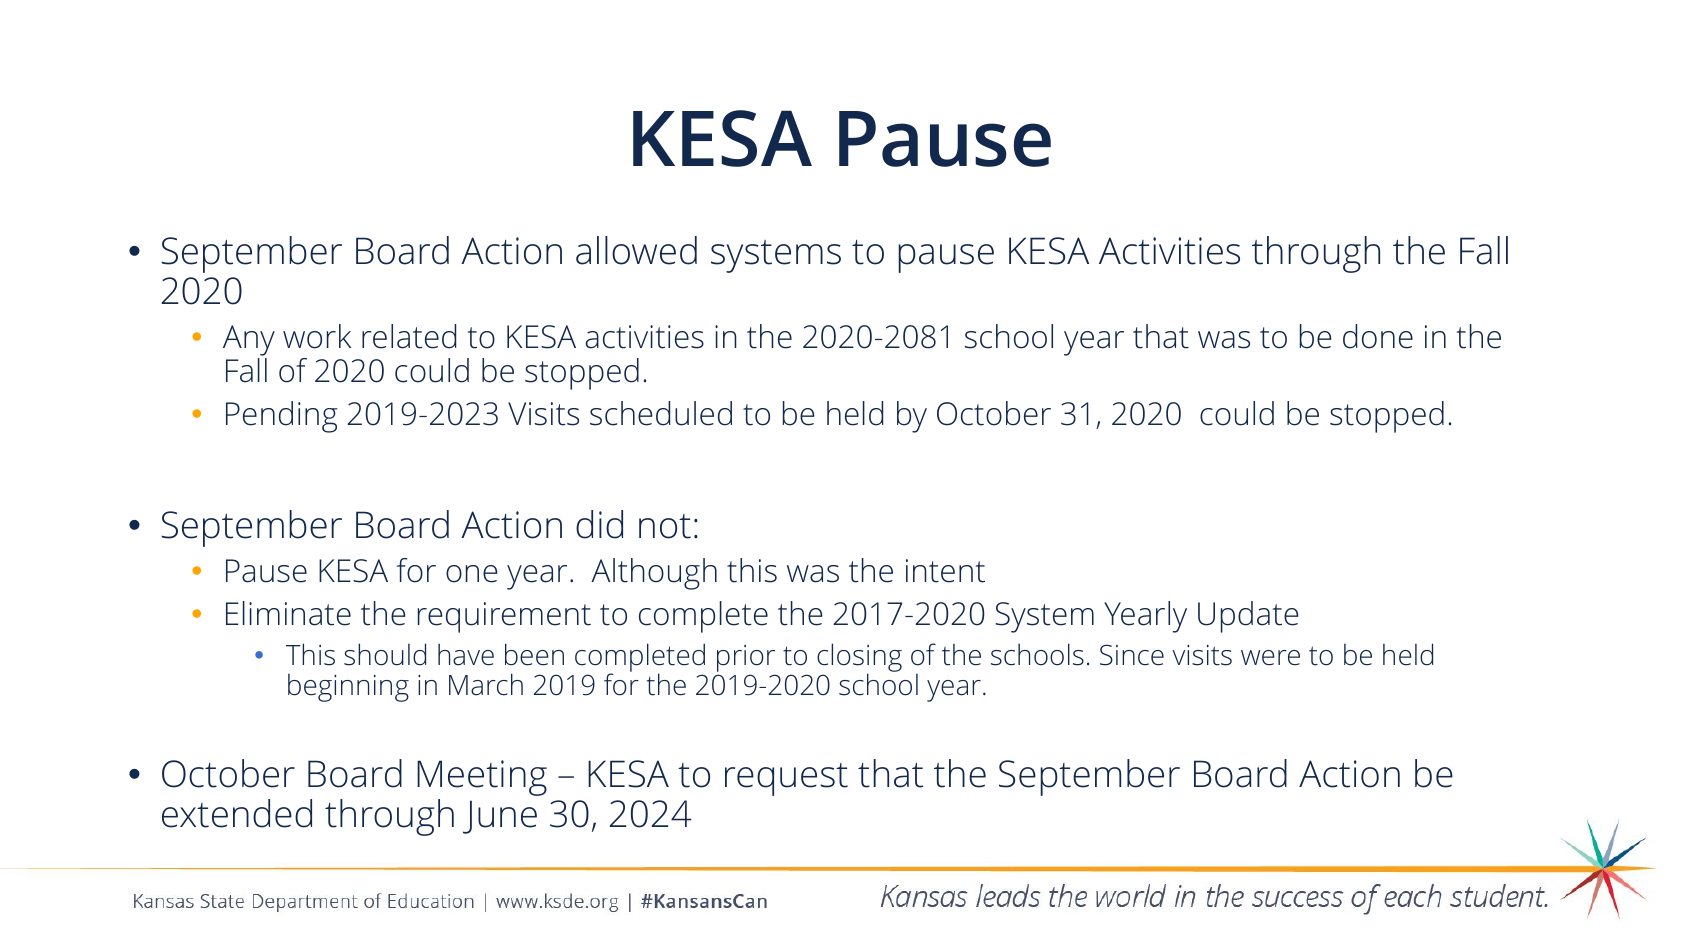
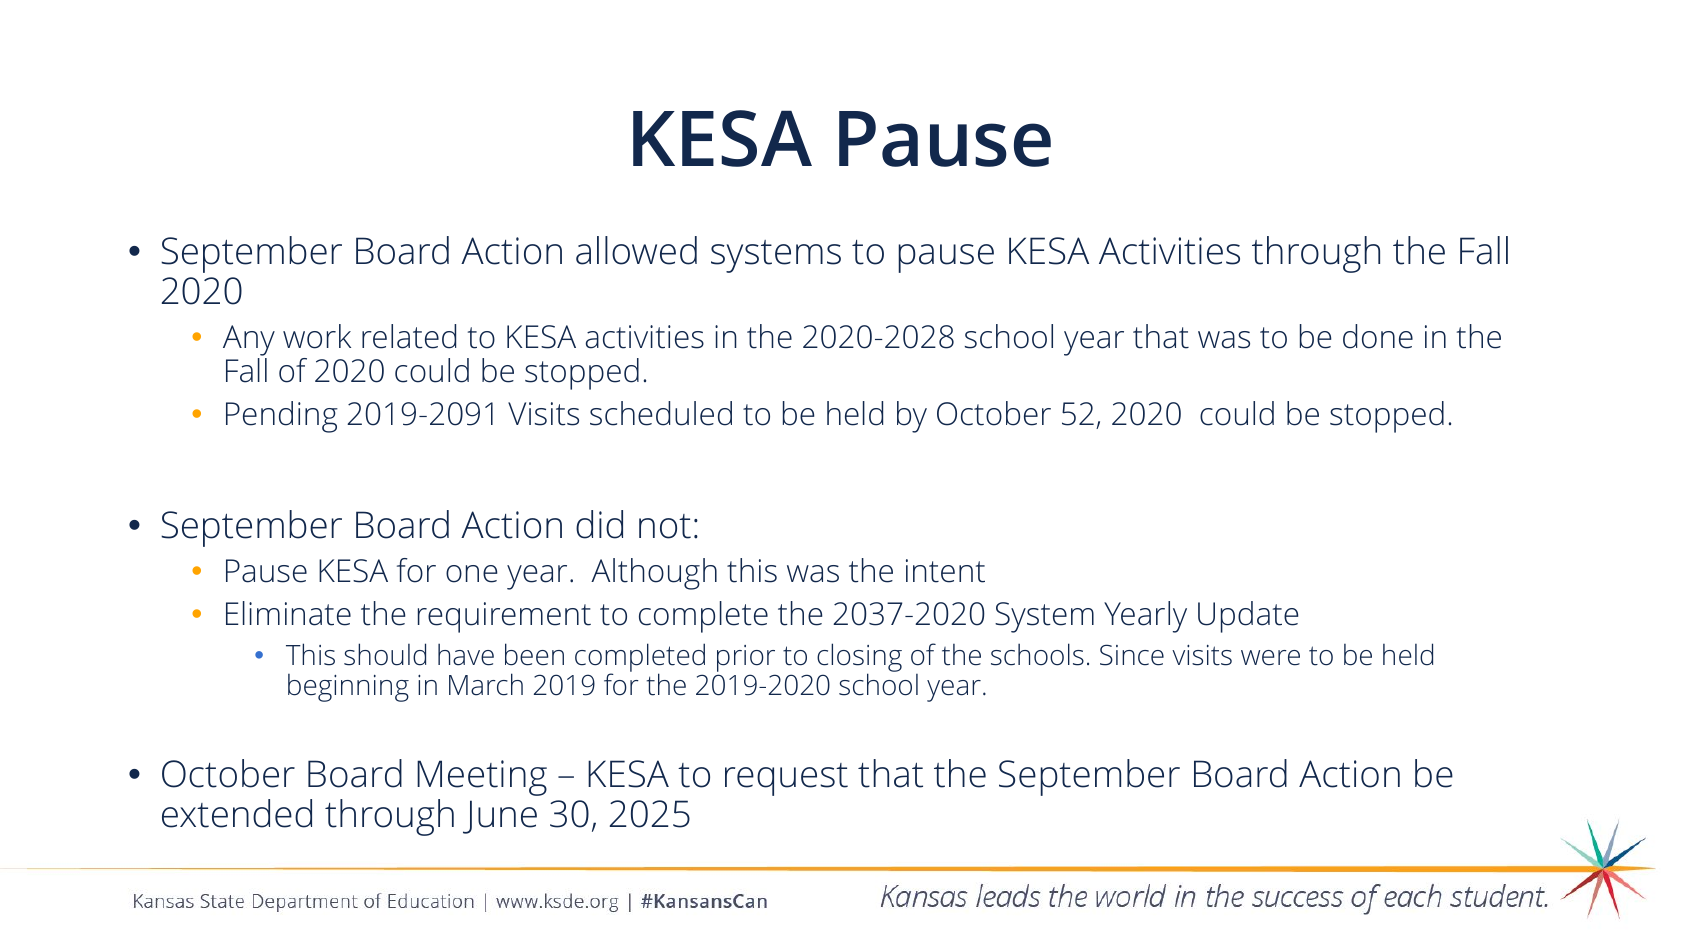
2020-2081: 2020-2081 -> 2020-2028 (879, 338)
2019-2023: 2019-2023 -> 2019-2091 (423, 415)
31: 31 -> 52 (1081, 415)
2017-2020: 2017-2020 -> 2037-2020 (909, 615)
2024: 2024 -> 2025 (650, 816)
